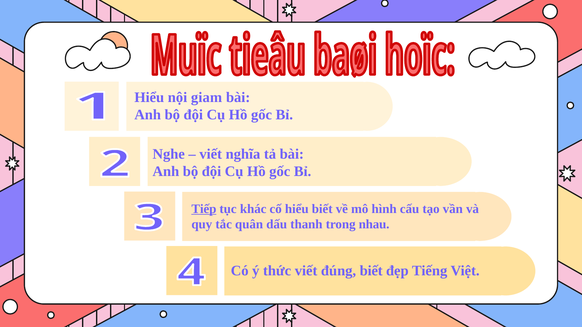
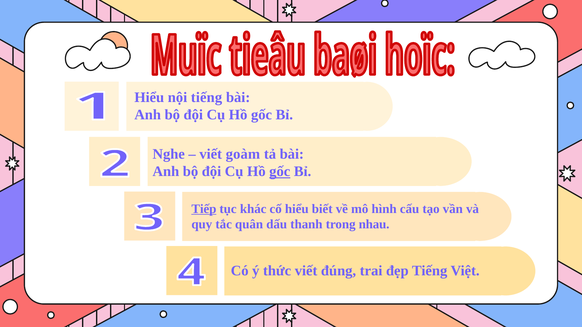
nội giam: giam -> tiếng (206, 97)
nghĩa: nghĩa -> goàm (243, 154)
gốc underline: none -> present (280, 172)
đúng biết: biết -> trai (371, 271)
